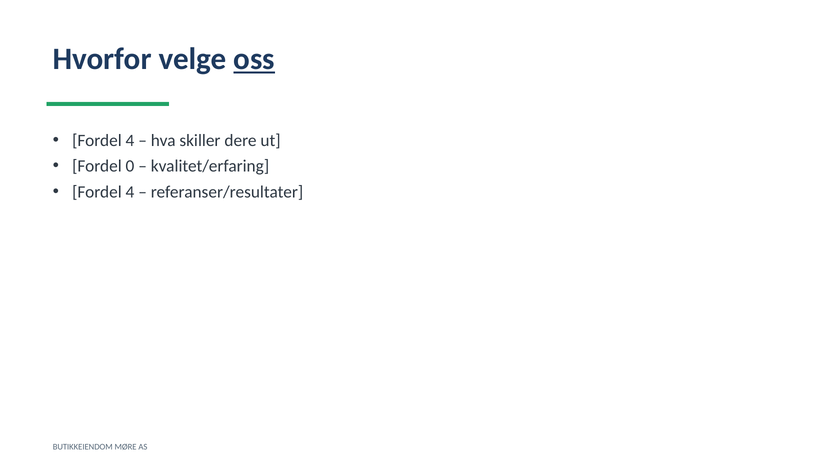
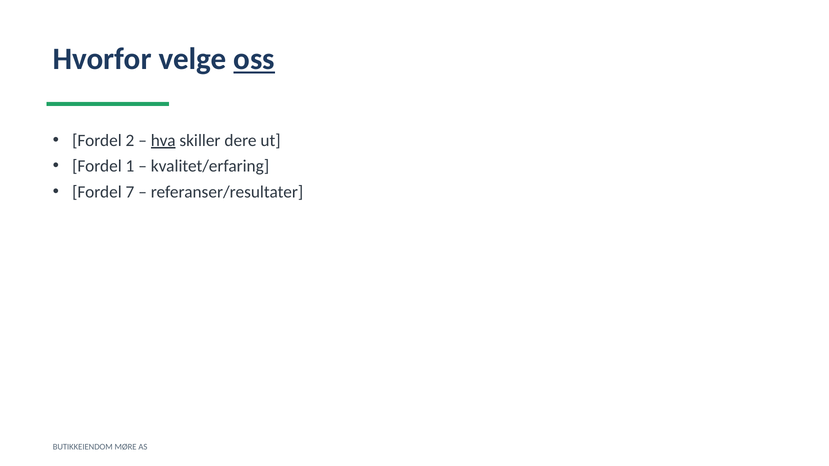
4: 4 -> 2 (130, 140)
hva underline: none -> present (163, 140)
0: 0 -> 1 (130, 166)
4: 4 -> 7 (130, 192)
